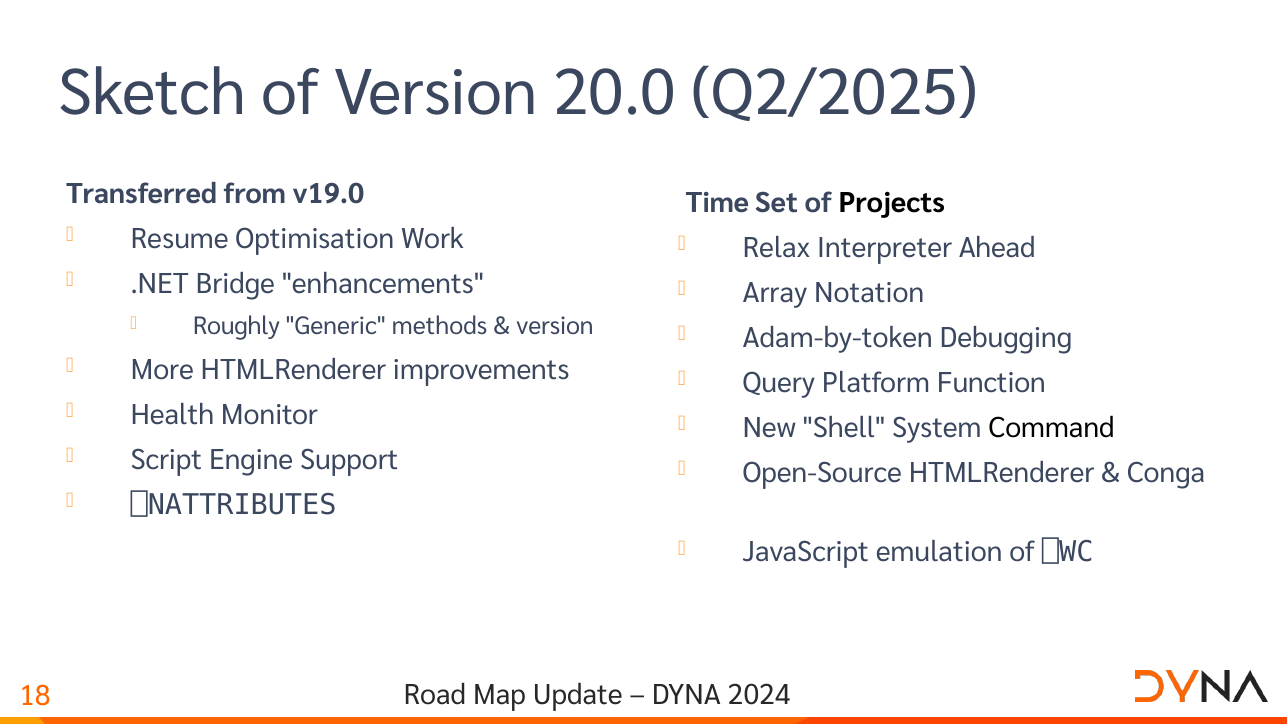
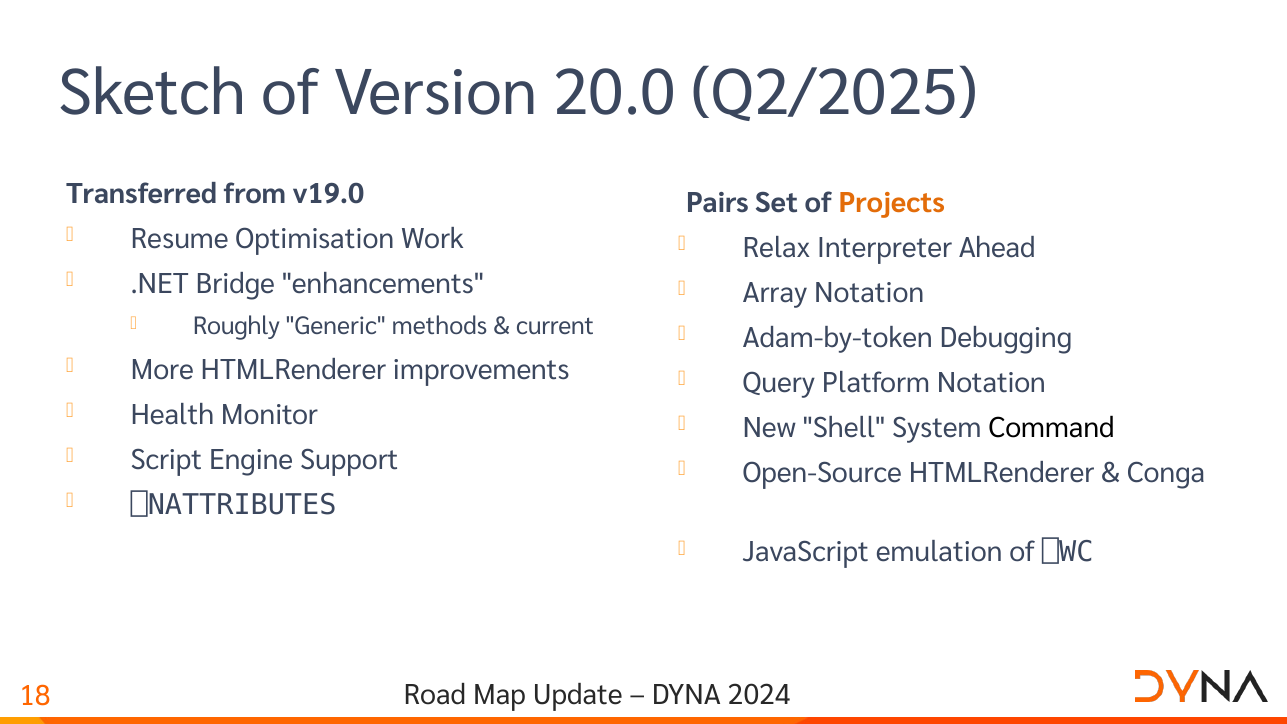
Time: Time -> Pairs (717, 203)
Projects colour: black -> orange (892, 203)
version: version -> current (555, 327)
Platform Function: Function -> Notation (991, 383)
